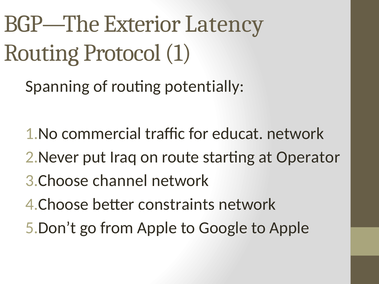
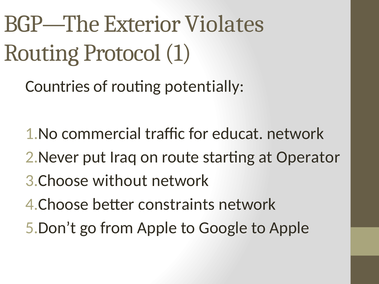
Latency: Latency -> Violates (224, 24)
Spanning: Spanning -> Countries (58, 86)
channel: channel -> without (120, 181)
